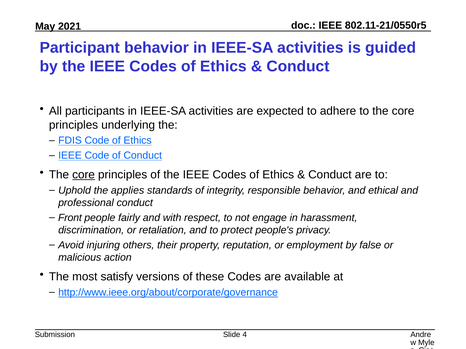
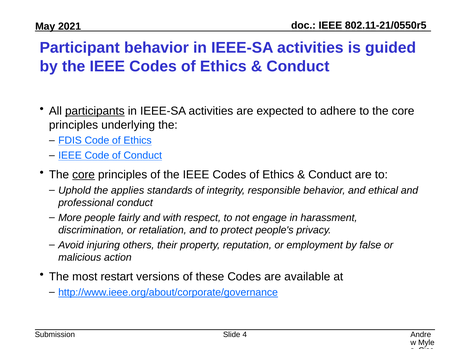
participants underline: none -> present (95, 111)
Front: Front -> More (70, 218)
satisfy: satisfy -> restart (117, 277)
